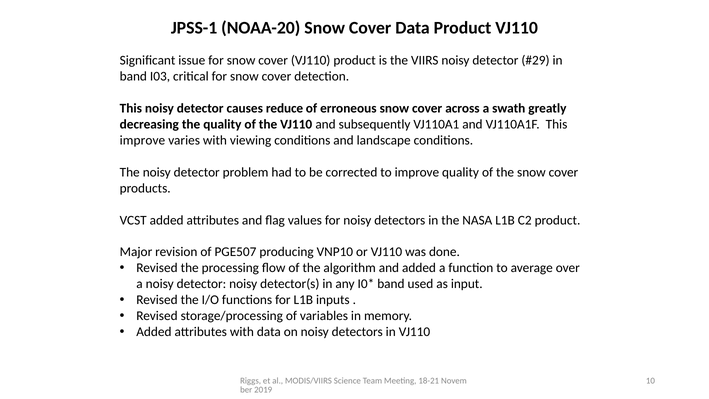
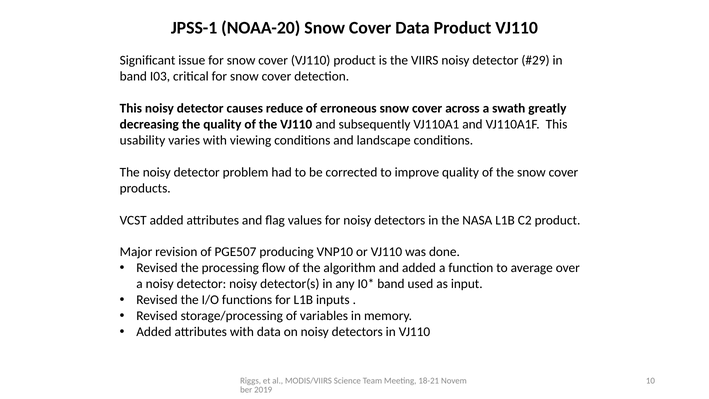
improve: improve -> usability (142, 140)
